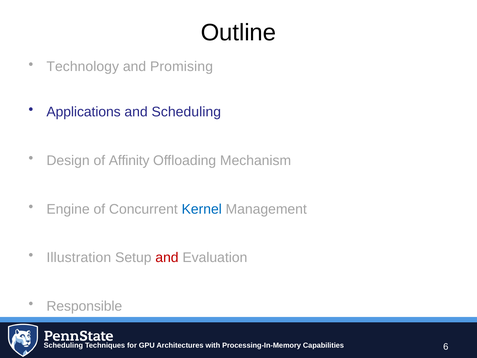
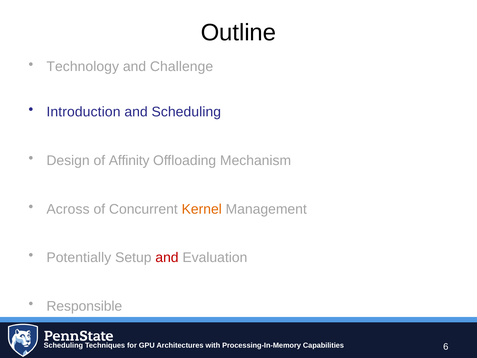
Promising: Promising -> Challenge (182, 67)
Applications: Applications -> Introduction (83, 112)
Engine: Engine -> Across (68, 209)
Kernel colour: blue -> orange (202, 209)
Illustration: Illustration -> Potentially (79, 257)
